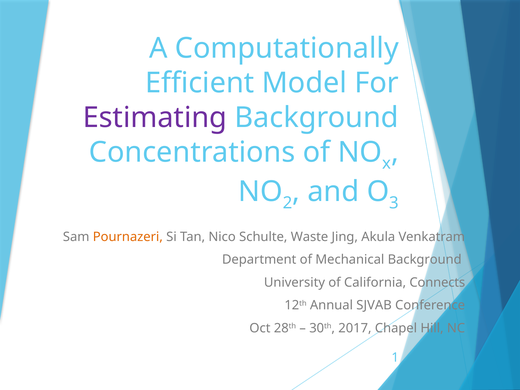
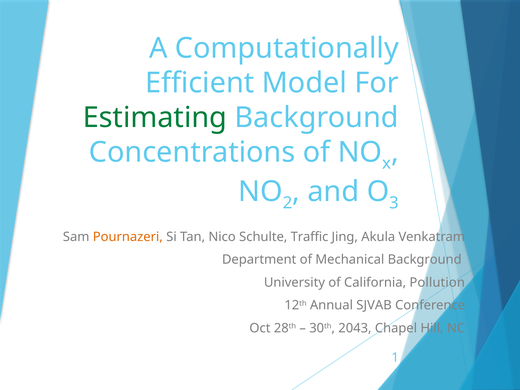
Estimating colour: purple -> green (155, 118)
Waste: Waste -> Traffic (310, 237)
Connects: Connects -> Pollution (437, 283)
2017: 2017 -> 2043 (355, 328)
